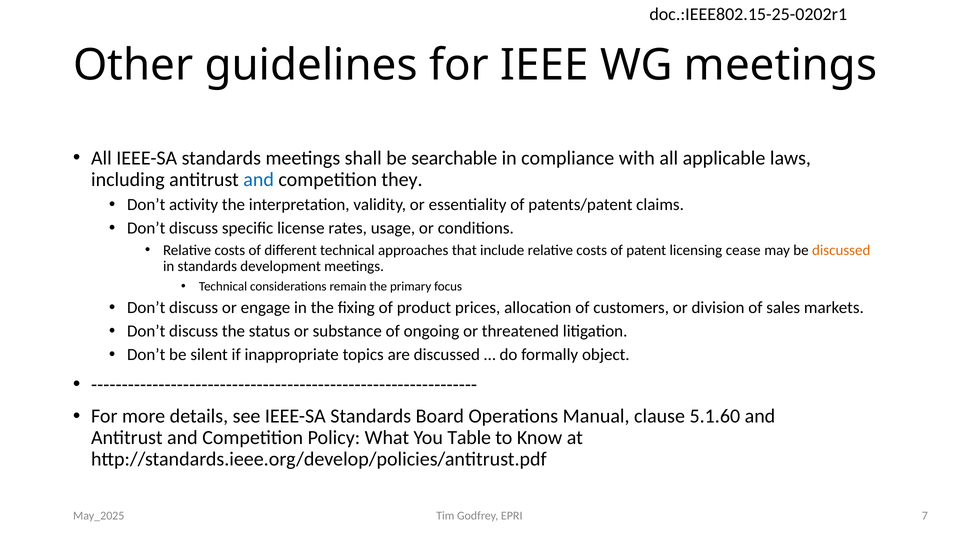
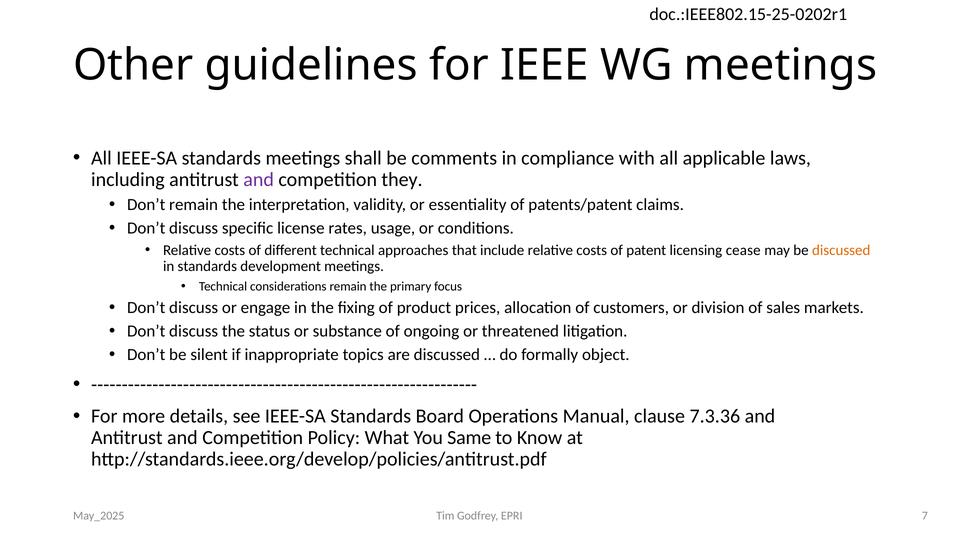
searchable: searchable -> comments (454, 158)
and colour: blue -> purple (259, 179)
Don’t activity: activity -> remain (194, 204)
5.1.60: 5.1.60 -> 7.3.36 (715, 416)
Table: Table -> Same (469, 437)
